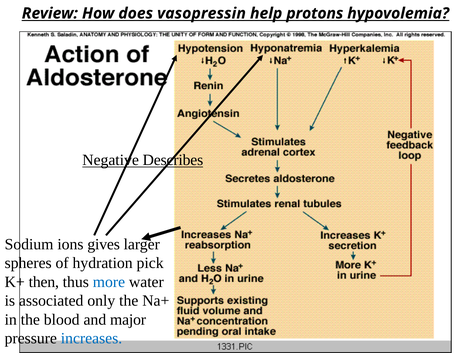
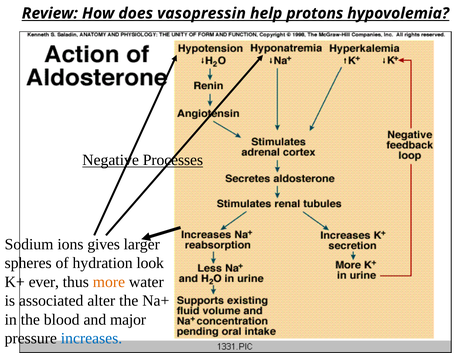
Describes: Describes -> Processes (173, 160)
pick: pick -> look (150, 263)
then: then -> ever (44, 282)
more colour: blue -> orange (109, 282)
only: only -> alter (101, 301)
